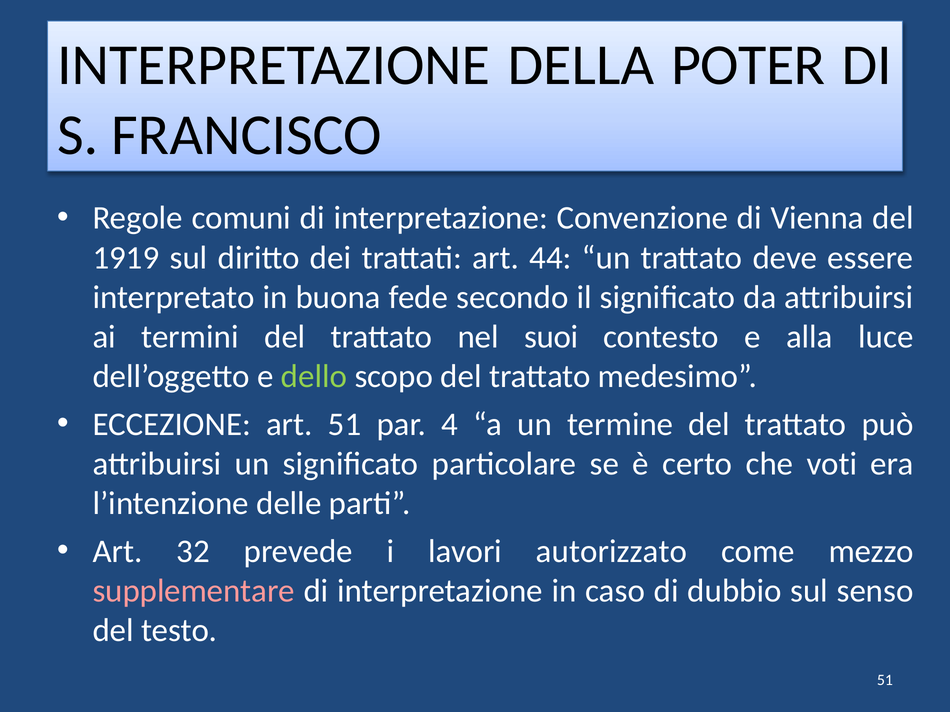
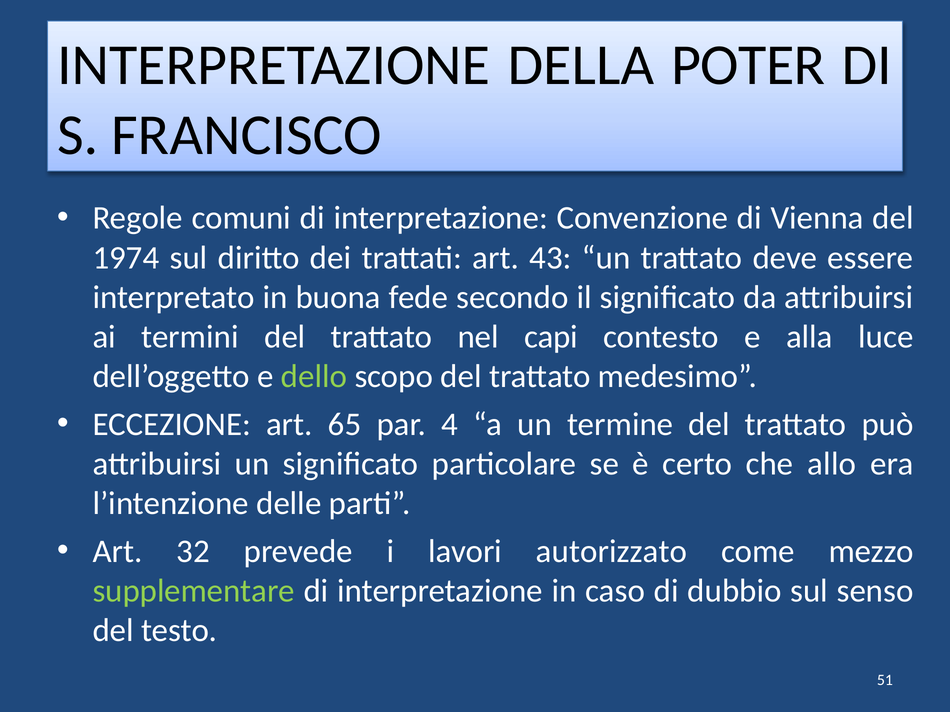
1919: 1919 -> 1974 (126, 258)
44: 44 -> 43 (551, 258)
suoi: suoi -> capi (551, 337)
art 51: 51 -> 65 (345, 425)
voti: voti -> allo (832, 464)
supplementare colour: pink -> light green (194, 591)
